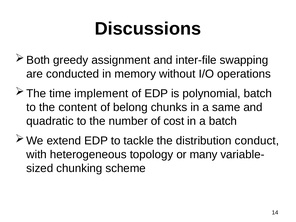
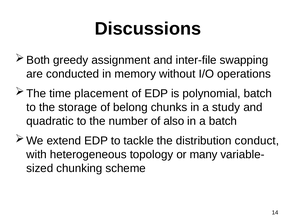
implement: implement -> placement (101, 93)
content: content -> storage (78, 107)
same: same -> study (226, 107)
cost: cost -> also (174, 121)
